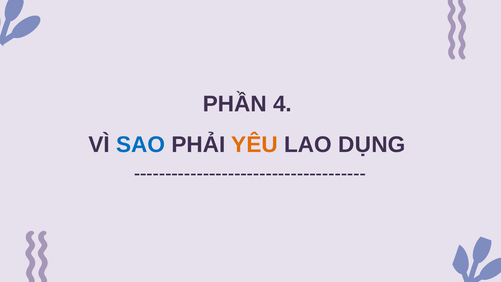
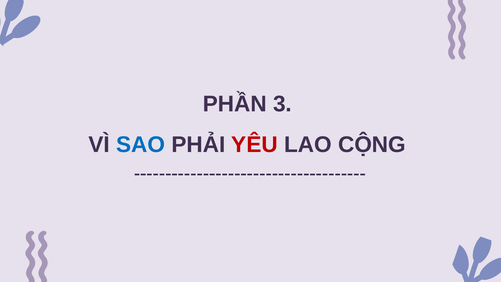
4: 4 -> 3 (282, 104)
YÊU colour: orange -> red (255, 145)
DỤNG: DỤNG -> CỘNG (372, 145)
